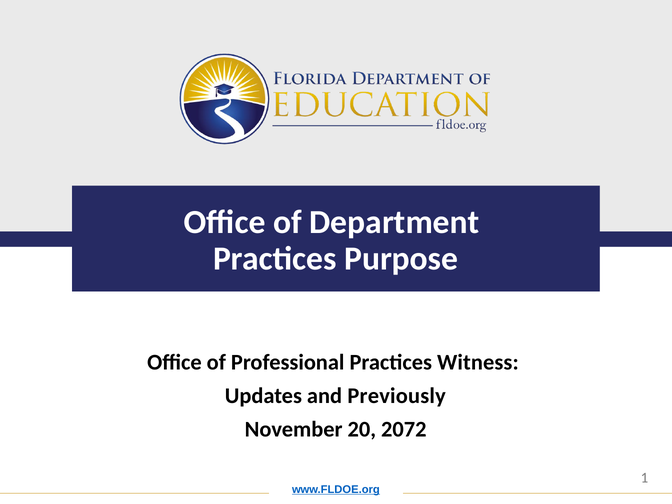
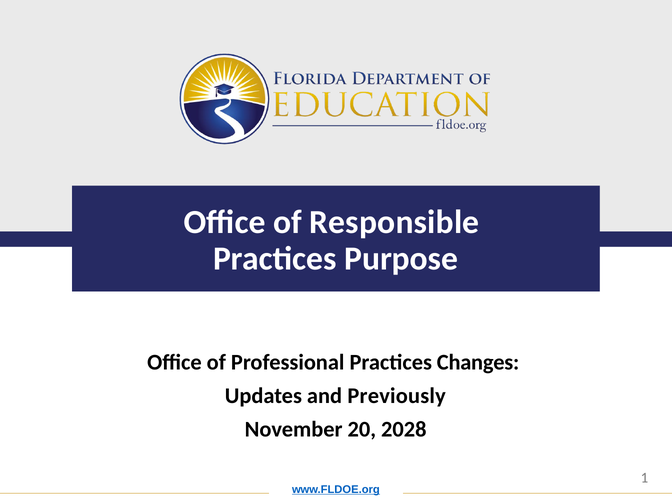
Department: Department -> Responsible (394, 222)
Witness: Witness -> Changes (478, 362)
2072: 2072 -> 2028 (404, 429)
